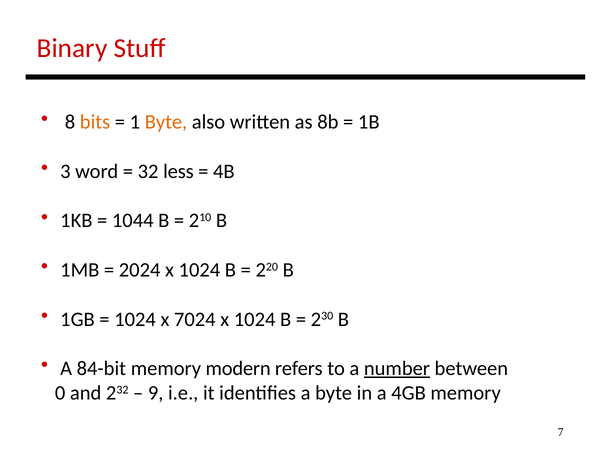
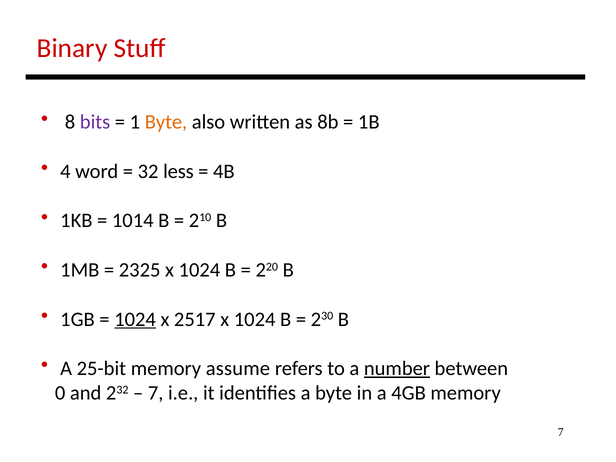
bits colour: orange -> purple (95, 122)
3: 3 -> 4 (65, 171)
1044: 1044 -> 1014 (133, 221)
2024: 2024 -> 2325 (140, 270)
1024 underline: none -> present (135, 319)
7024: 7024 -> 2517 (195, 319)
84-bit: 84-bit -> 25-bit (101, 369)
modern: modern -> assume (238, 369)
9: 9 -> 7 (156, 393)
